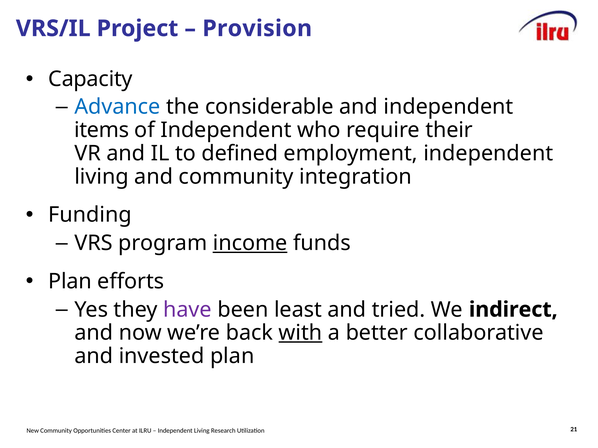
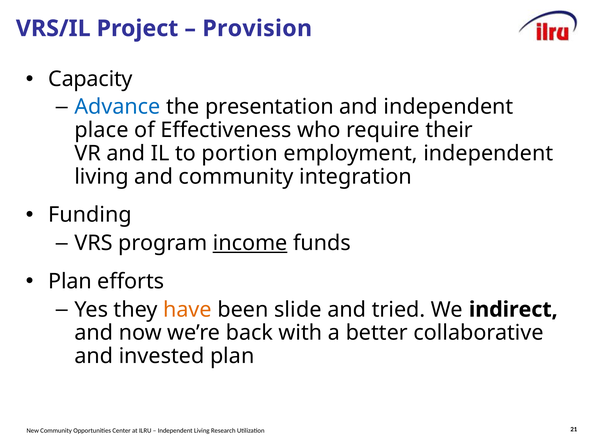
considerable: considerable -> presentation (269, 107)
items: items -> place (101, 130)
of Independent: Independent -> Effectiveness (226, 130)
defined: defined -> portion (240, 153)
have colour: purple -> orange (187, 310)
least: least -> slide (298, 310)
with underline: present -> none (300, 333)
